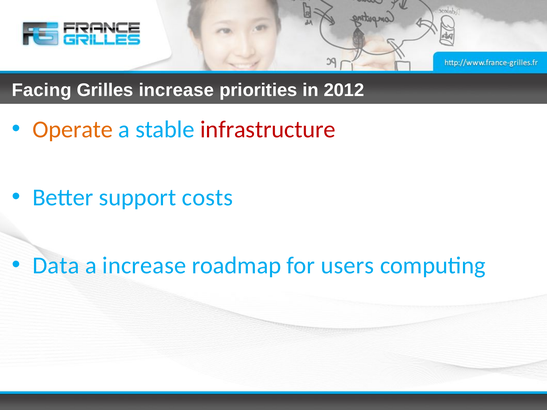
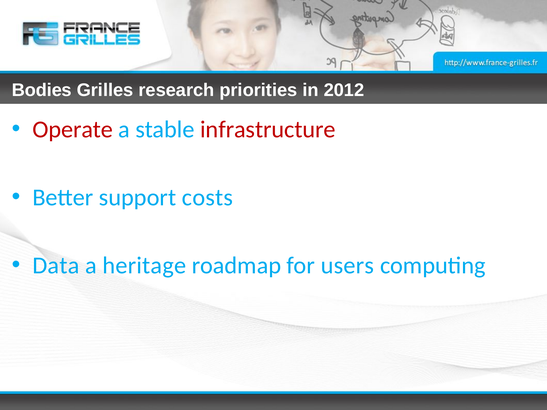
Facing: Facing -> Bodies (42, 90)
Grilles increase: increase -> research (176, 90)
Operate colour: orange -> red (73, 129)
a increase: increase -> heritage (144, 266)
